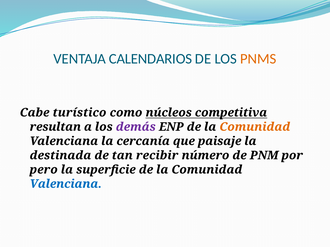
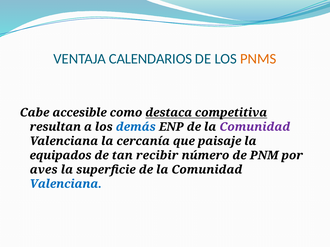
turístico: turístico -> accesible (80, 113)
núcleos: núcleos -> destaca (169, 113)
demás colour: purple -> blue (136, 127)
Comunidad colour: orange -> purple (255, 127)
destinada: destinada -> equipados (61, 156)
pero: pero -> aves (44, 170)
